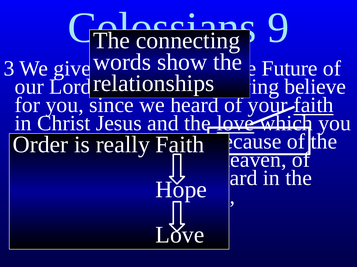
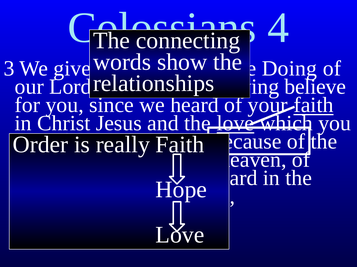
9: 9 -> 4 (278, 28)
Future: Future -> Doing (289, 69)
